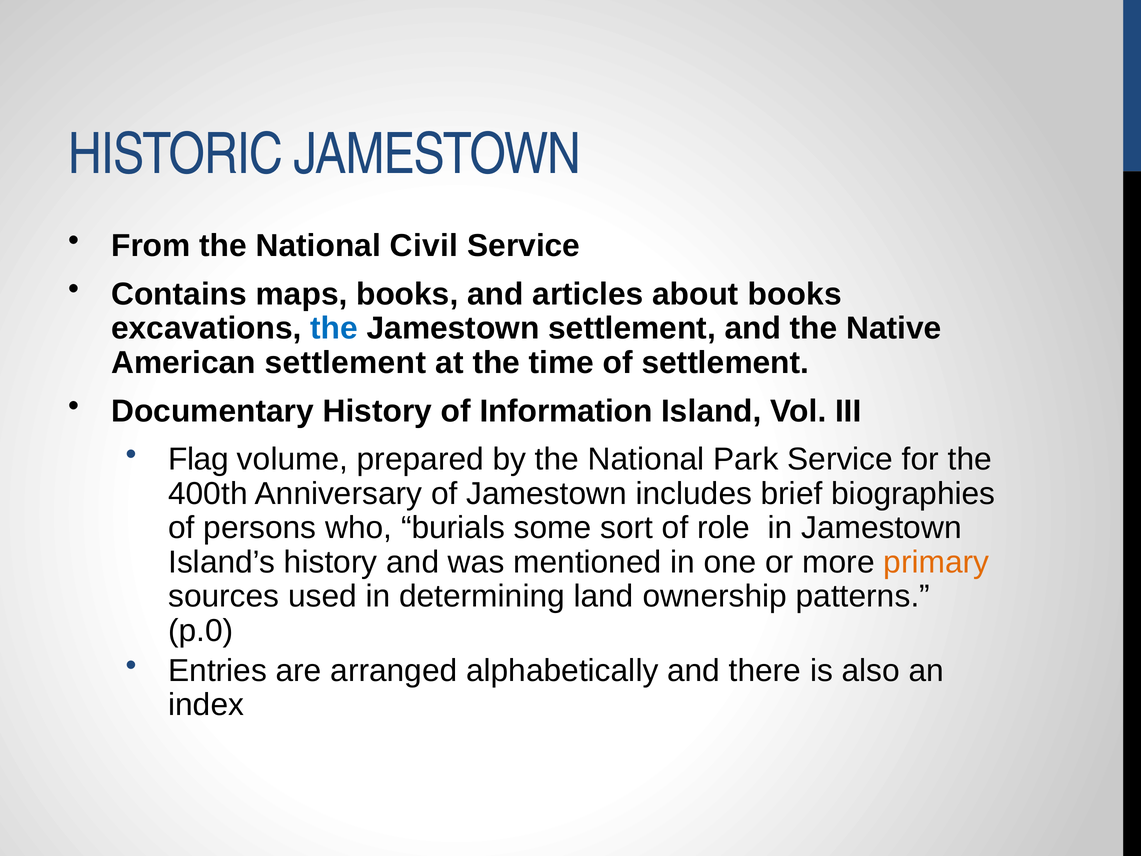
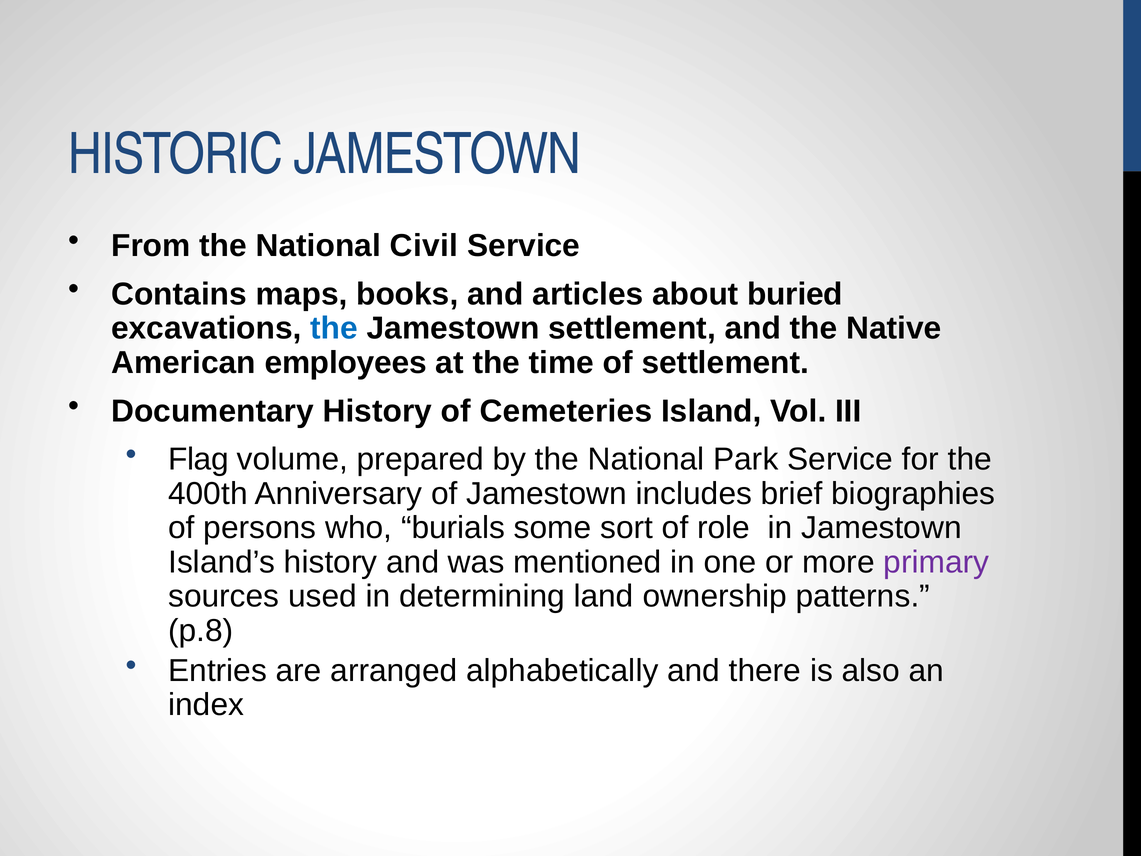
about books: books -> buried (795, 294)
American settlement: settlement -> employees (346, 363)
Information: Information -> Cemeteries (566, 411)
primary colour: orange -> purple (936, 562)
p.0: p.0 -> p.8 (201, 631)
